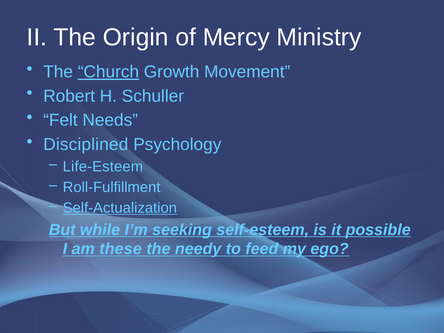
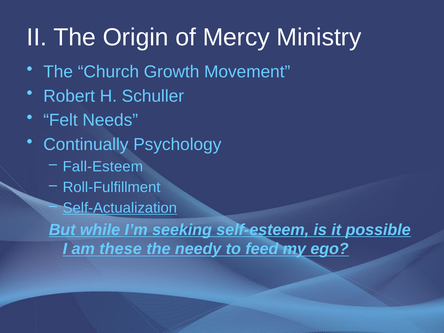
Church underline: present -> none (108, 72)
Disciplined: Disciplined -> Continually (86, 144)
Life-Esteem: Life-Esteem -> Fall-Esteem (103, 167)
